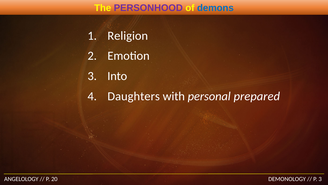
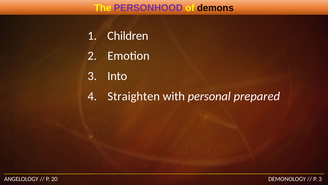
demons colour: blue -> black (215, 8)
Religion: Religion -> Children (128, 36)
Daughters: Daughters -> Straighten (134, 96)
